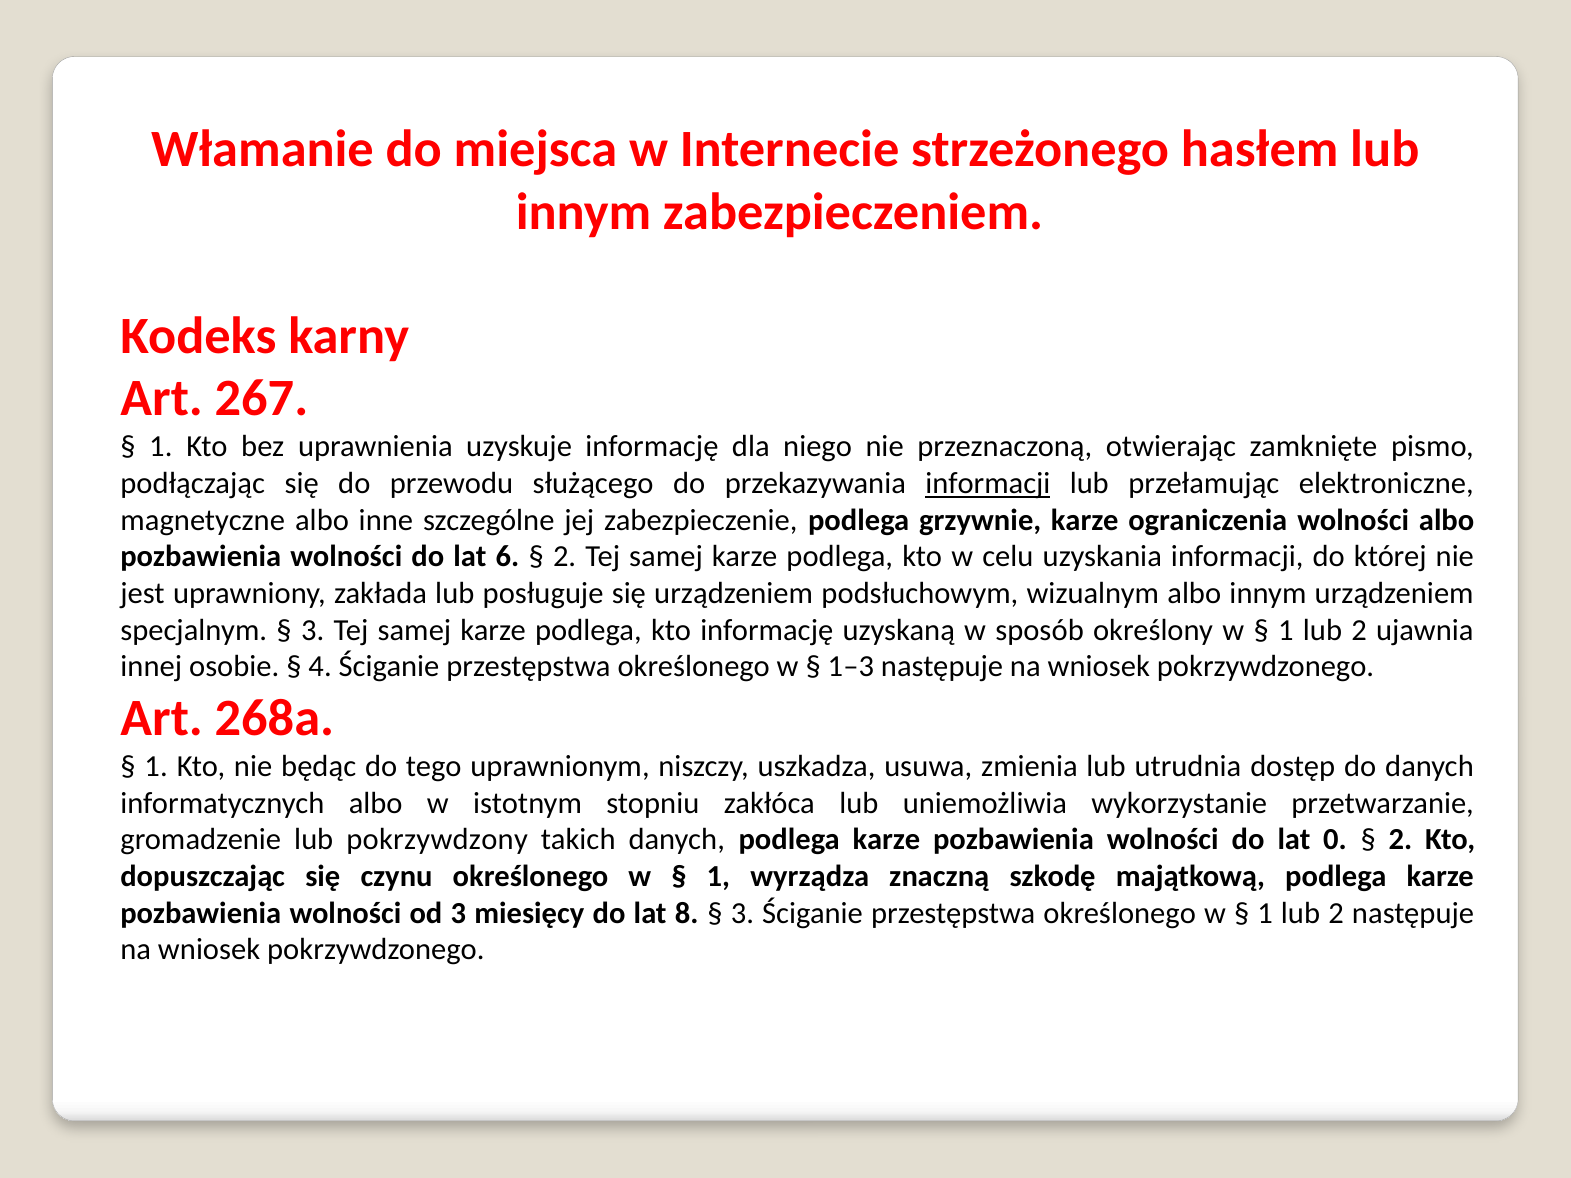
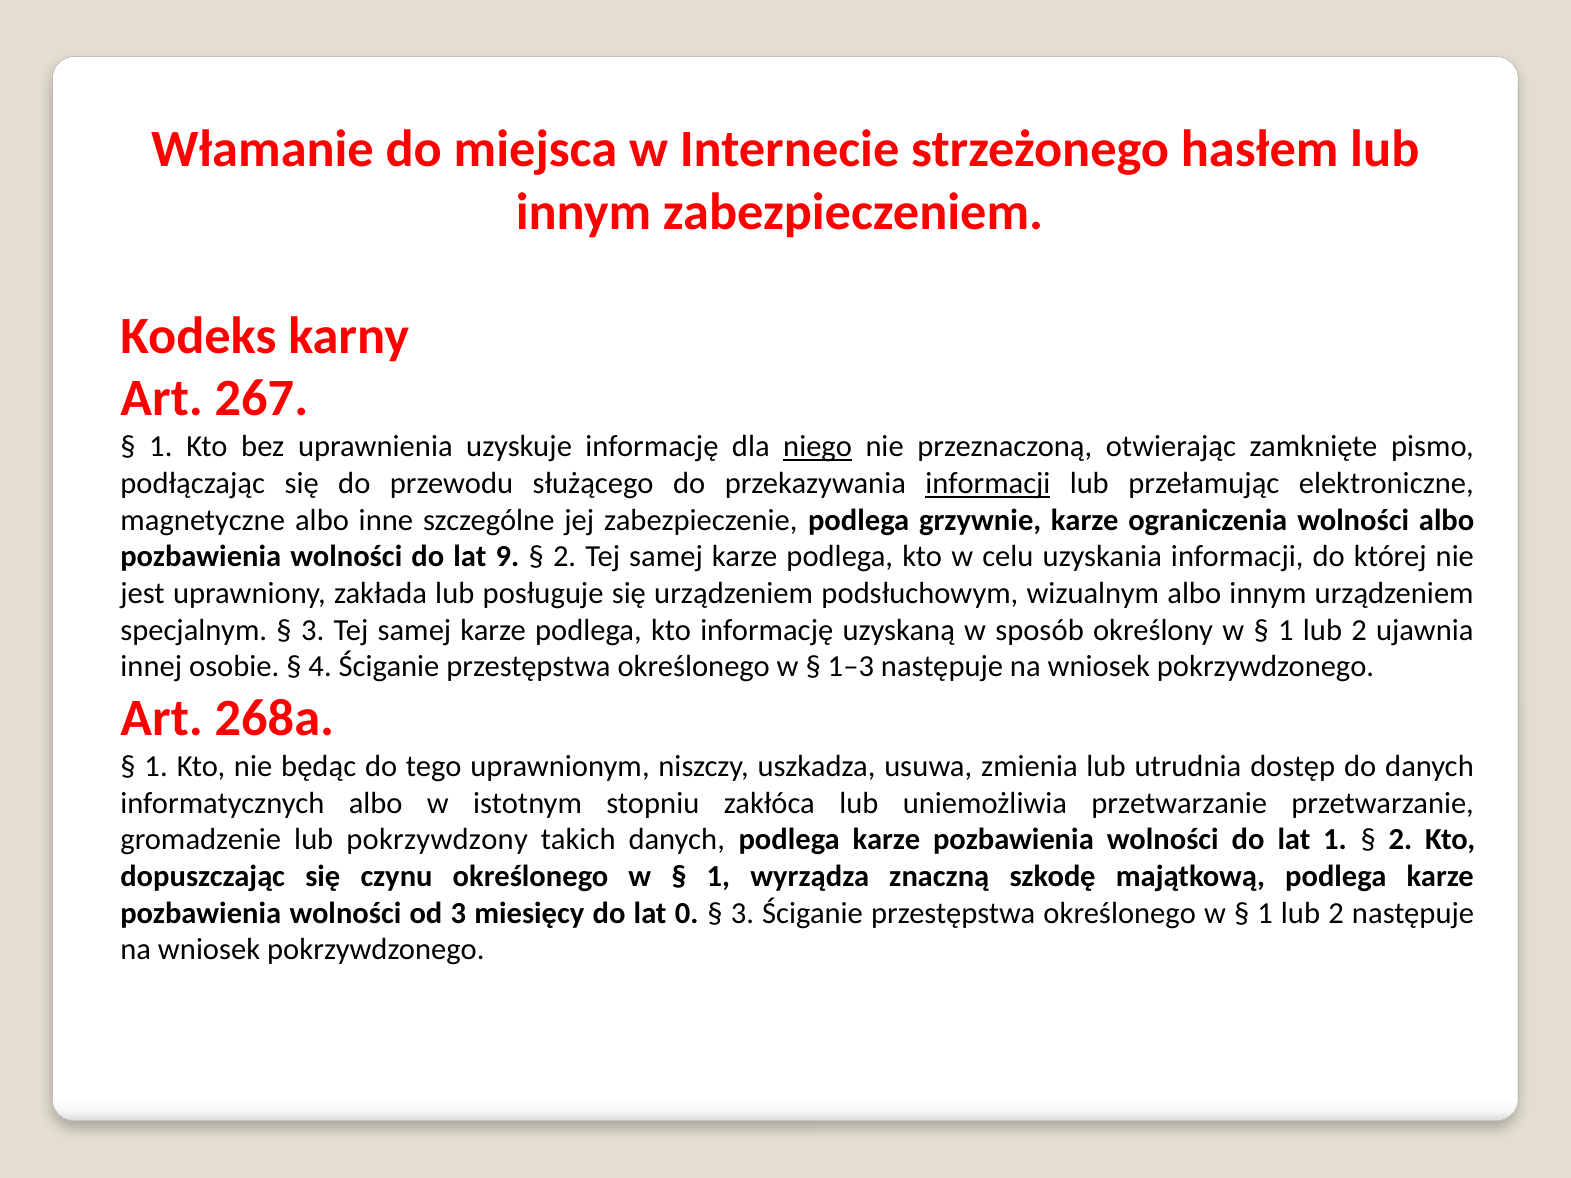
niego underline: none -> present (818, 447)
6: 6 -> 9 (507, 557)
uniemożliwia wykorzystanie: wykorzystanie -> przetwarzanie (1179, 803)
lat 0: 0 -> 1 (1335, 840)
8: 8 -> 0 (687, 913)
